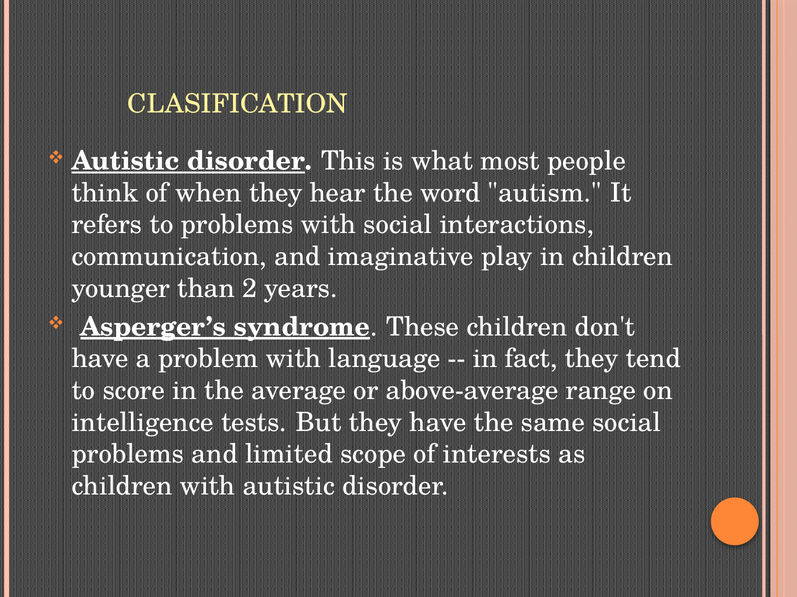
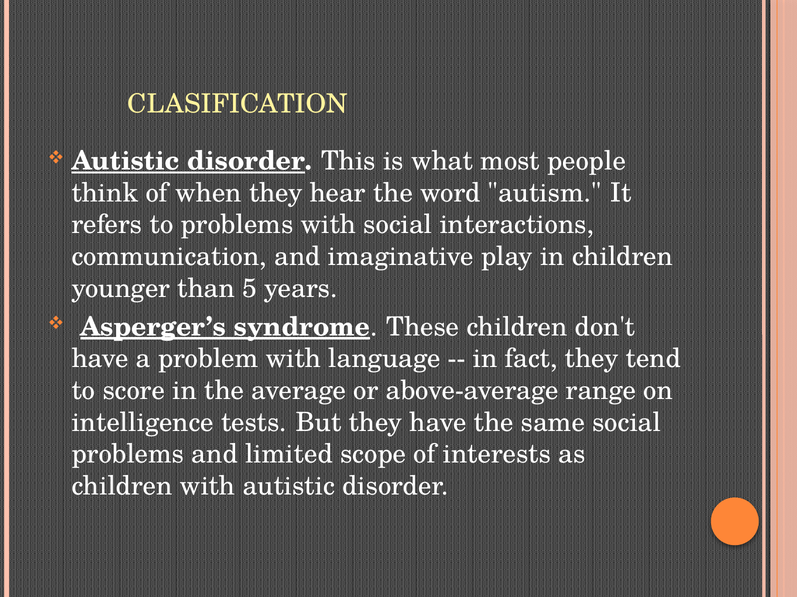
2: 2 -> 5 (250, 289)
